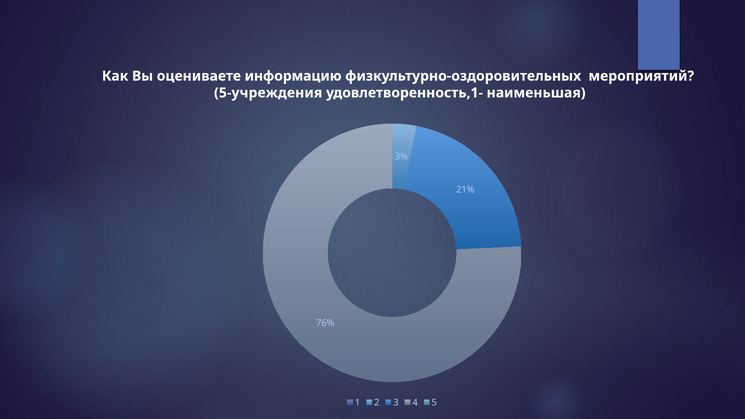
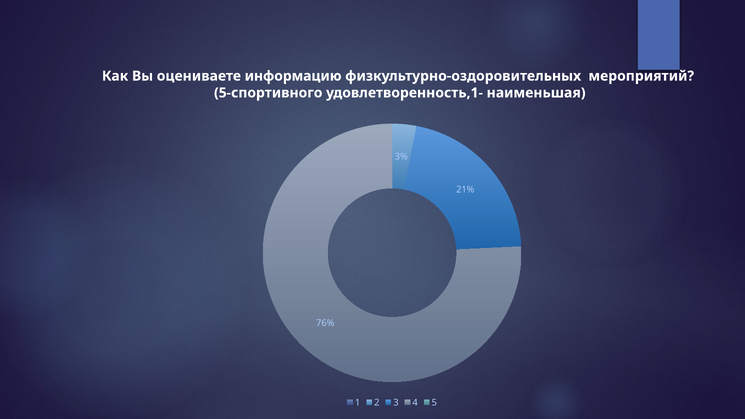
5-учреждения: 5-учреждения -> 5-спортивного (268, 93)
